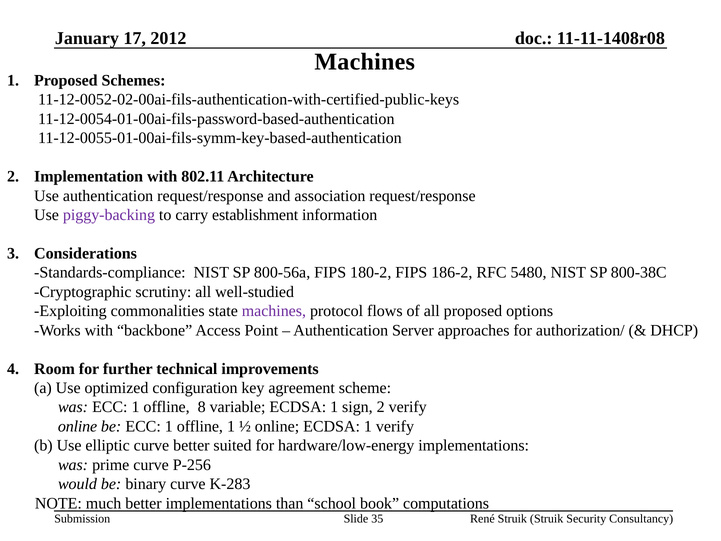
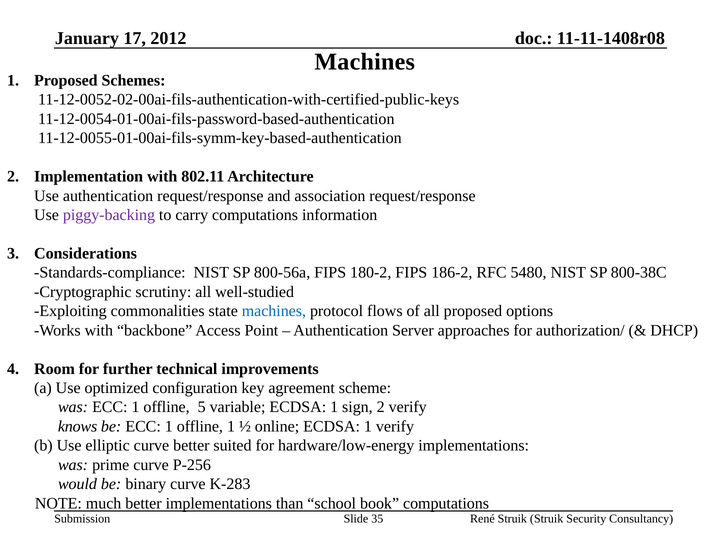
carry establishment: establishment -> computations (255, 215)
machines colour: purple -> blue (274, 311)
8: 8 -> 5 (202, 407)
online: online -> knows (78, 426)
